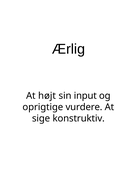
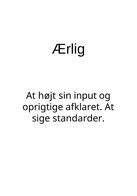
vurdere: vurdere -> afklaret (84, 107)
konstruktiv: konstruktiv -> standarder (79, 118)
